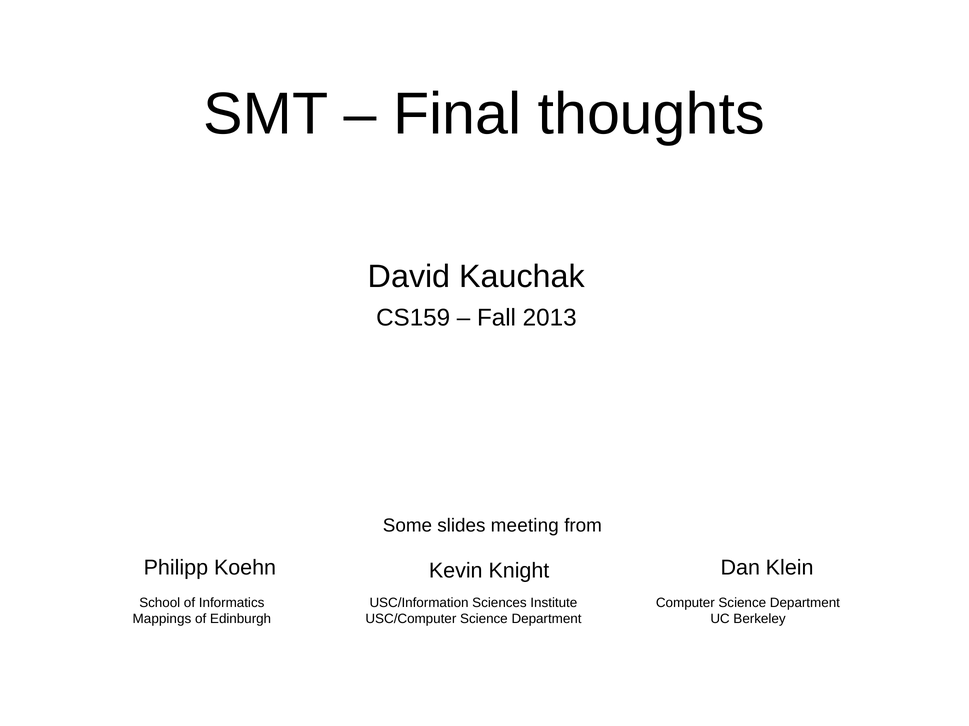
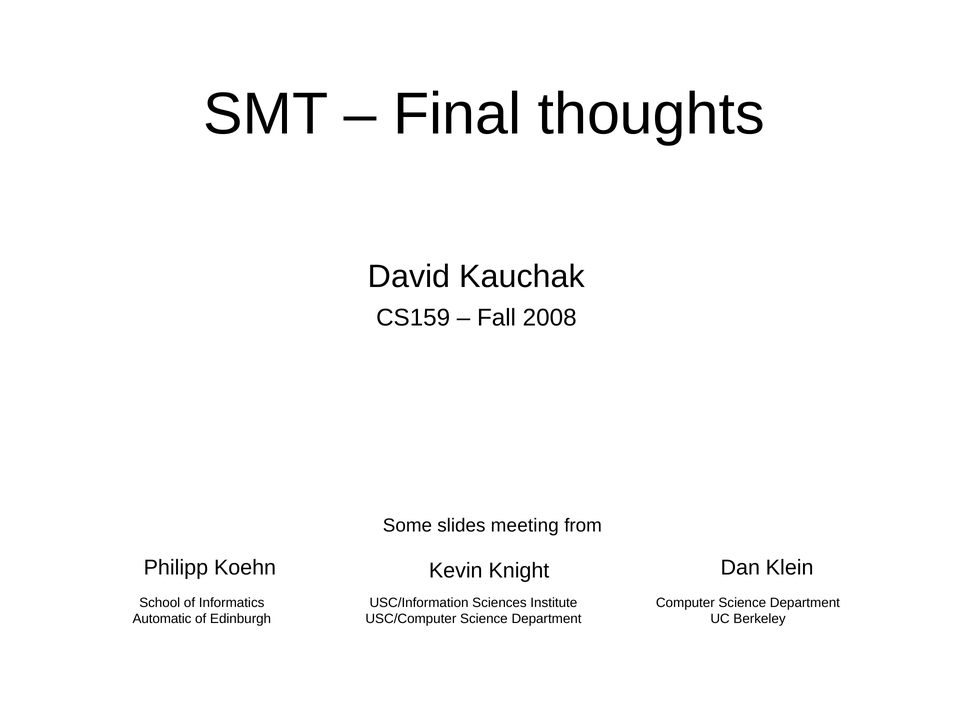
2013: 2013 -> 2008 (550, 318)
Mappings: Mappings -> Automatic (162, 619)
